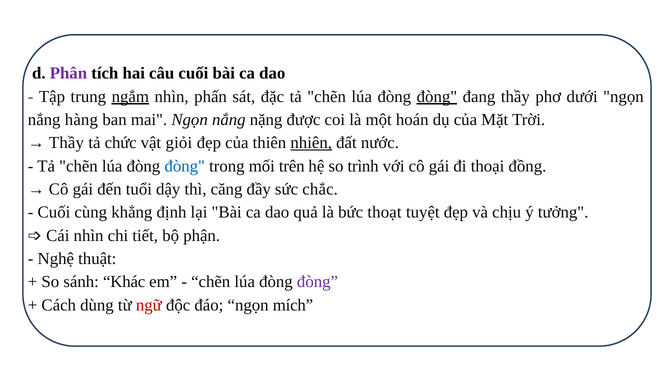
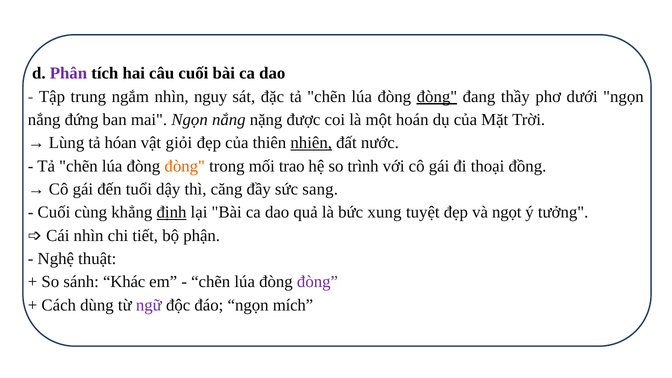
ngắm underline: present -> none (130, 97)
phấn: phấn -> nguy (211, 97)
hàng: hàng -> đứng (82, 120)
Thầy: Thầy -> Lùng (67, 143)
chức: chức -> hóan (121, 143)
đòng colour: blue -> orange (185, 166)
trên: trên -> trao (292, 166)
chắc: chắc -> sang (320, 189)
định underline: none -> present (172, 212)
thoạt: thoạt -> xung (384, 212)
chịu: chịu -> ngọt (507, 212)
ngữ colour: red -> purple (149, 305)
